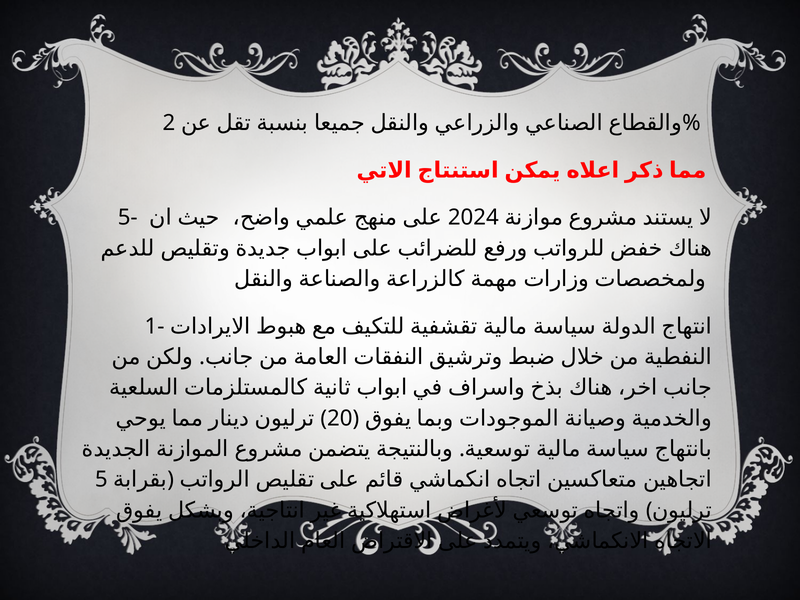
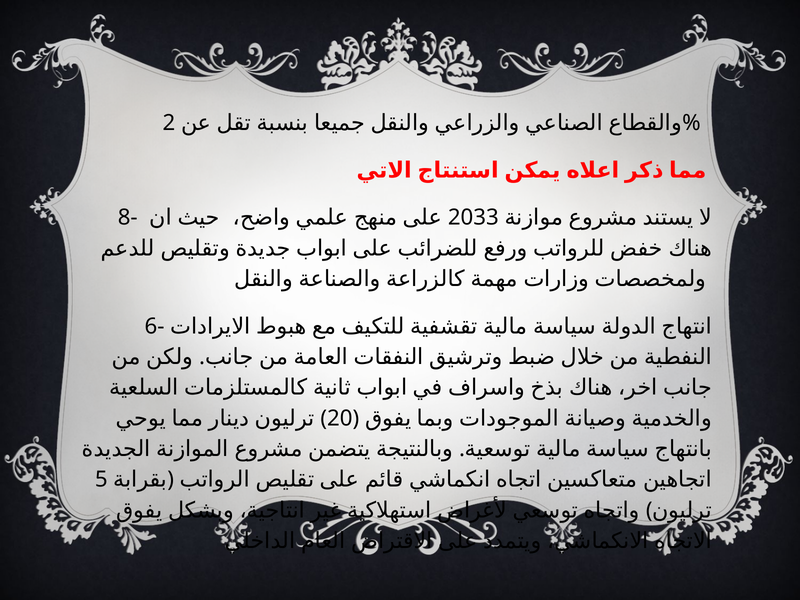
5-: 5- -> 8- (128, 218)
2024: 2024 -> 2033 (473, 218)
1-: 1- -> 6- (154, 326)
